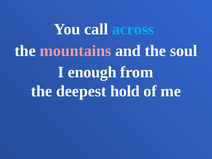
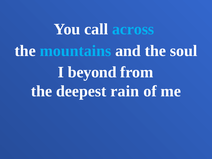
mountains colour: pink -> light blue (75, 51)
enough: enough -> beyond (92, 72)
hold: hold -> rain (125, 91)
